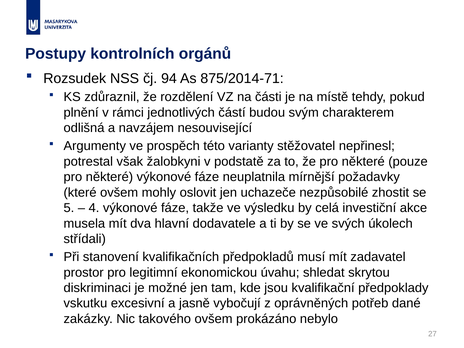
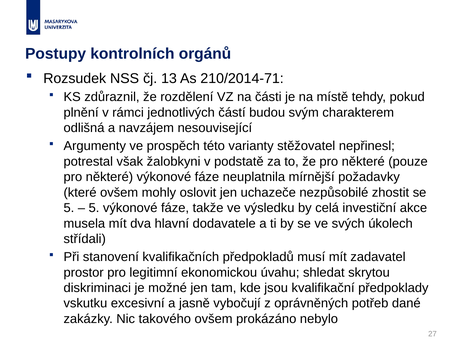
94: 94 -> 13 (169, 78)
875/2014-71: 875/2014-71 -> 210/2014-71 (242, 78)
4: 4 -> 5 (94, 208)
